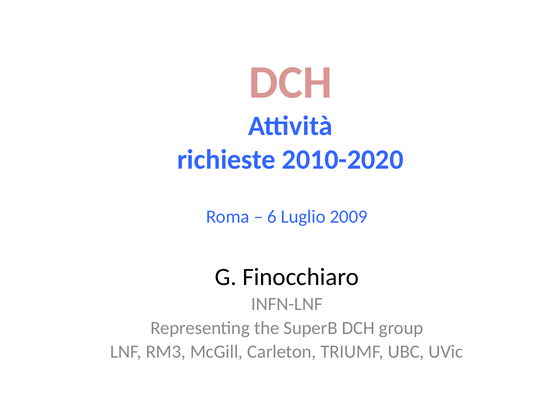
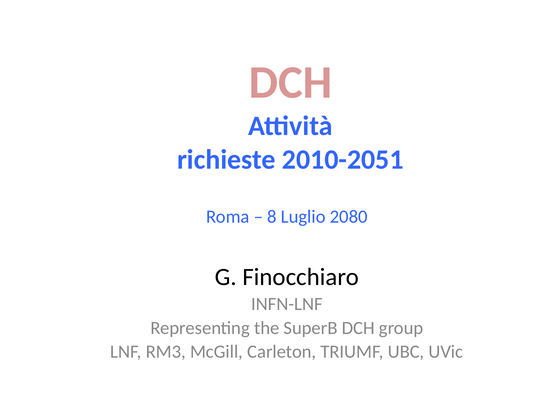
2010-2020: 2010-2020 -> 2010-2051 (343, 160)
6: 6 -> 8 (272, 217)
2009: 2009 -> 2080 (349, 217)
